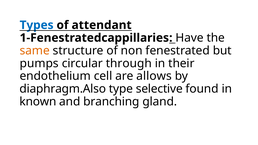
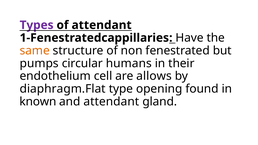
Types colour: blue -> purple (37, 25)
through: through -> humans (129, 63)
diaphragm.Also: diaphragm.Also -> diaphragm.Flat (63, 89)
selective: selective -> opening (159, 89)
and branching: branching -> attendant (111, 102)
